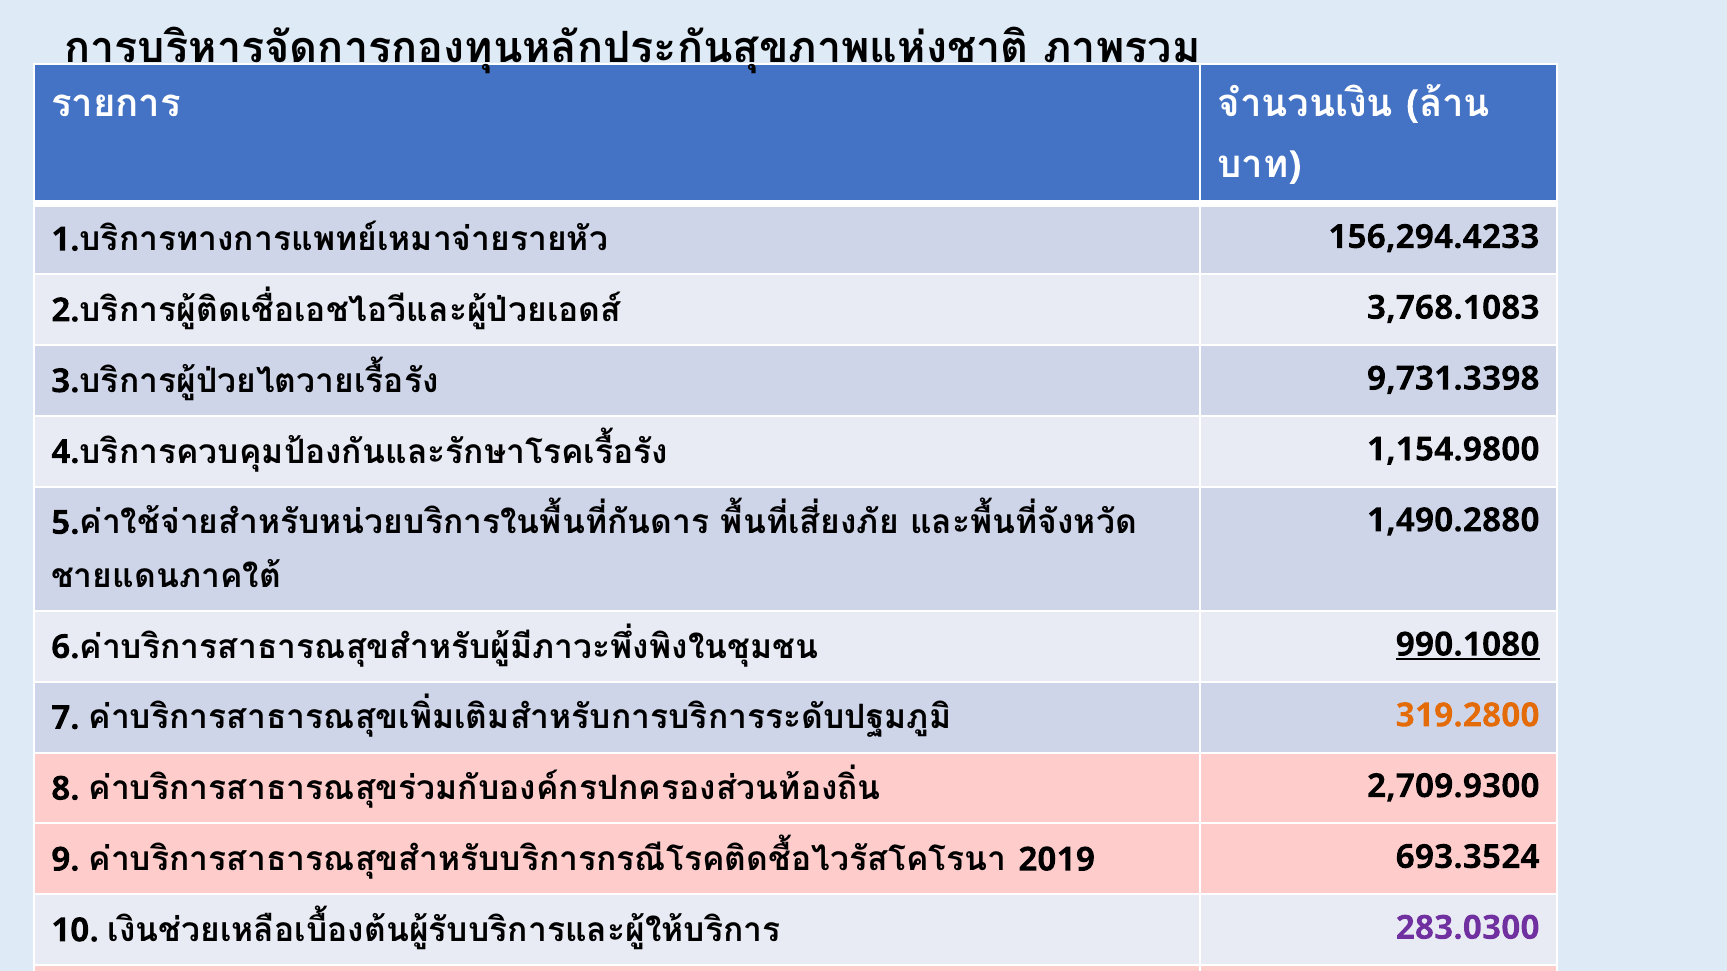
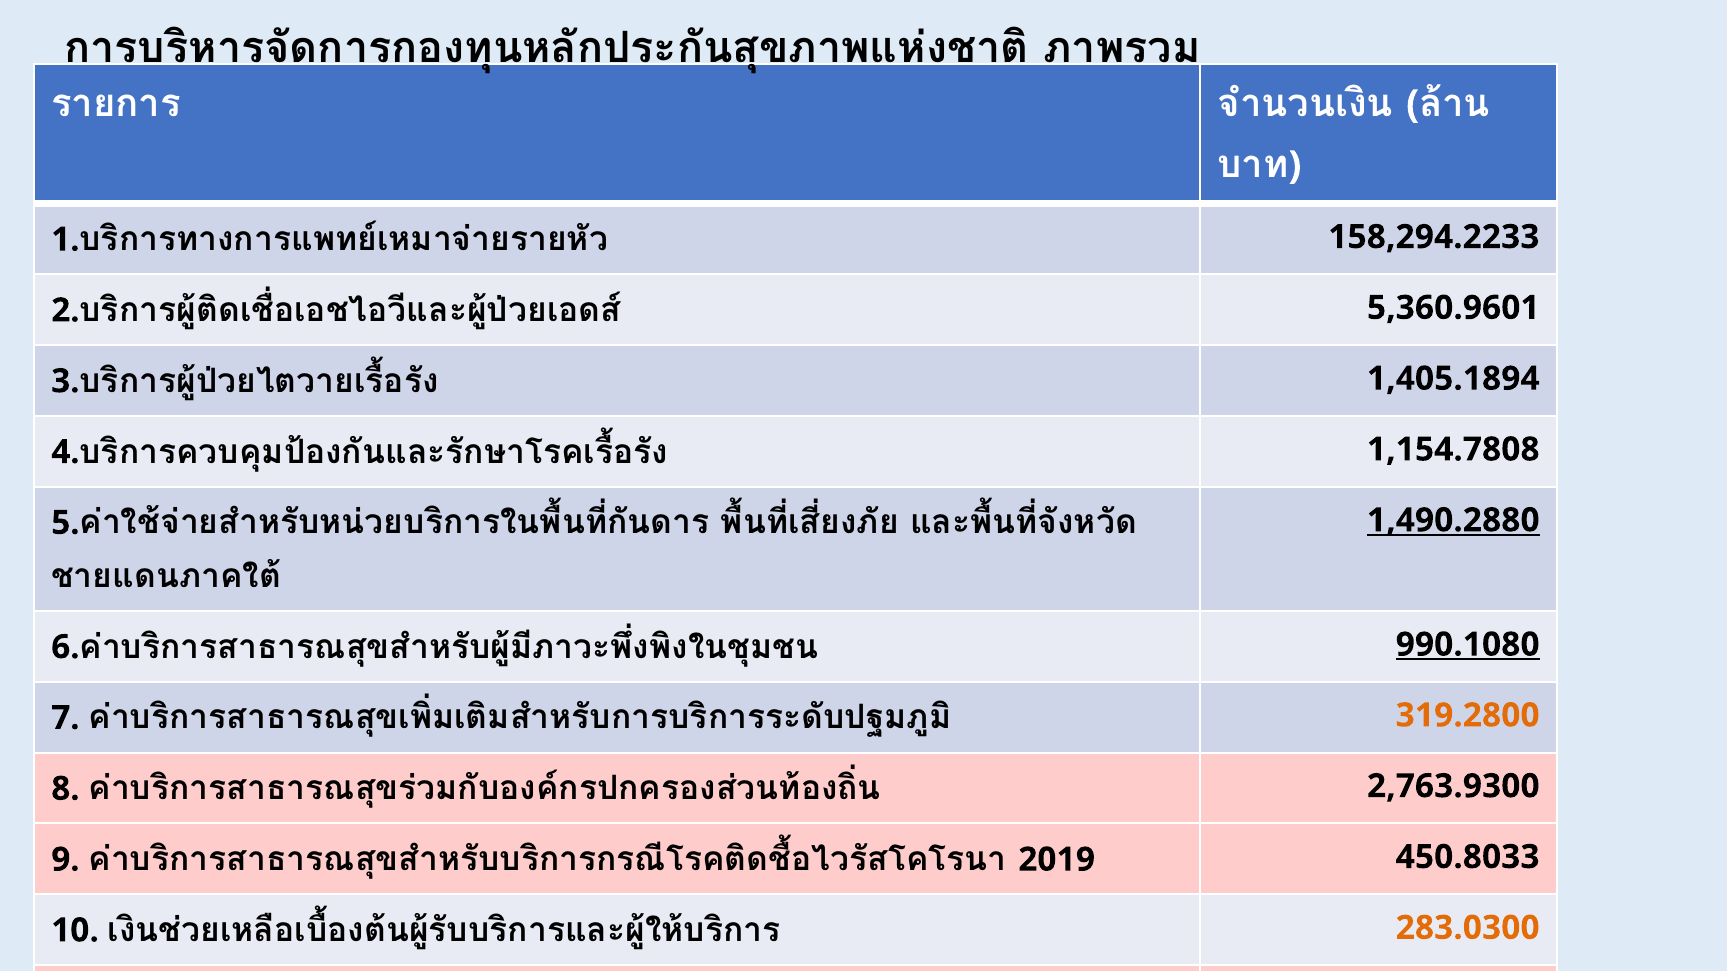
156,294.4233: 156,294.4233 -> 158,294.2233 (1434, 237)
3,768.1083: 3,768.1083 -> 5,360.9601 (1453, 308)
9,731.3398: 9,731.3398 -> 1,405.1894 (1453, 379)
1,154.9800: 1,154.9800 -> 1,154.7808 (1453, 450)
1,490.2880 underline: none -> present (1453, 520)
2,709.9300: 2,709.9300 -> 2,763.9300 (1453, 787)
693.3524: 693.3524 -> 450.8033 (1468, 857)
283.0300 colour: purple -> orange (1468, 928)
